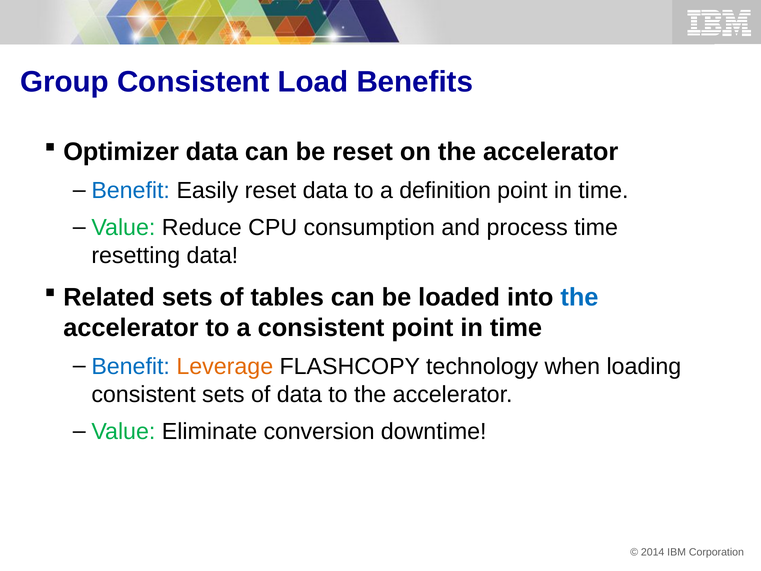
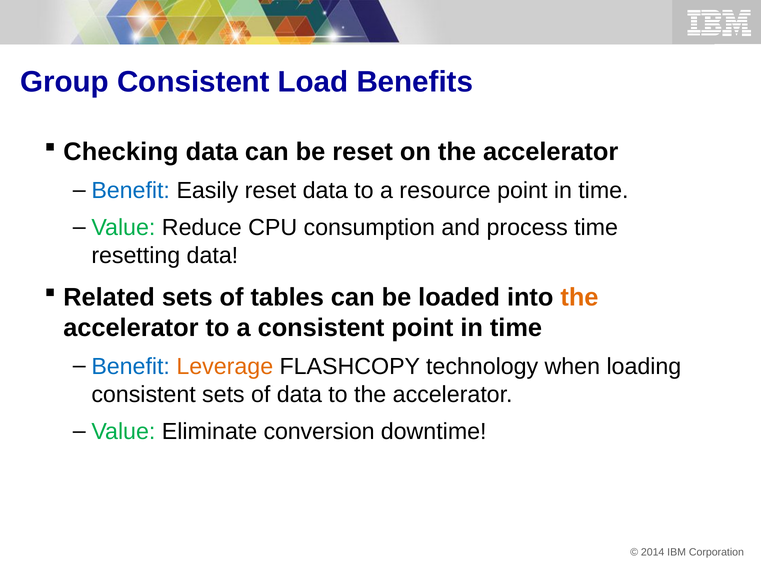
Optimizer: Optimizer -> Checking (121, 152)
definition: definition -> resource (445, 191)
the colour: blue -> orange (579, 297)
